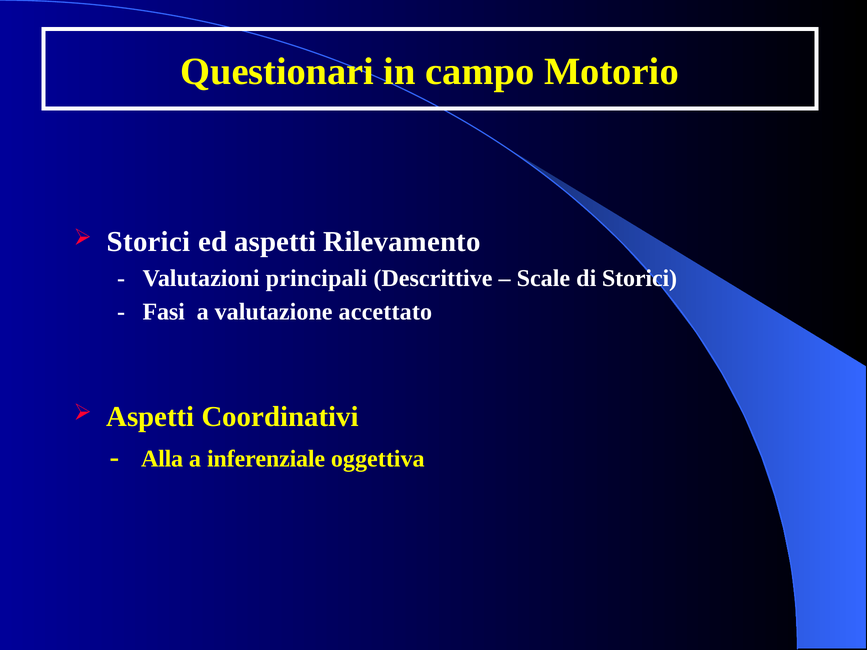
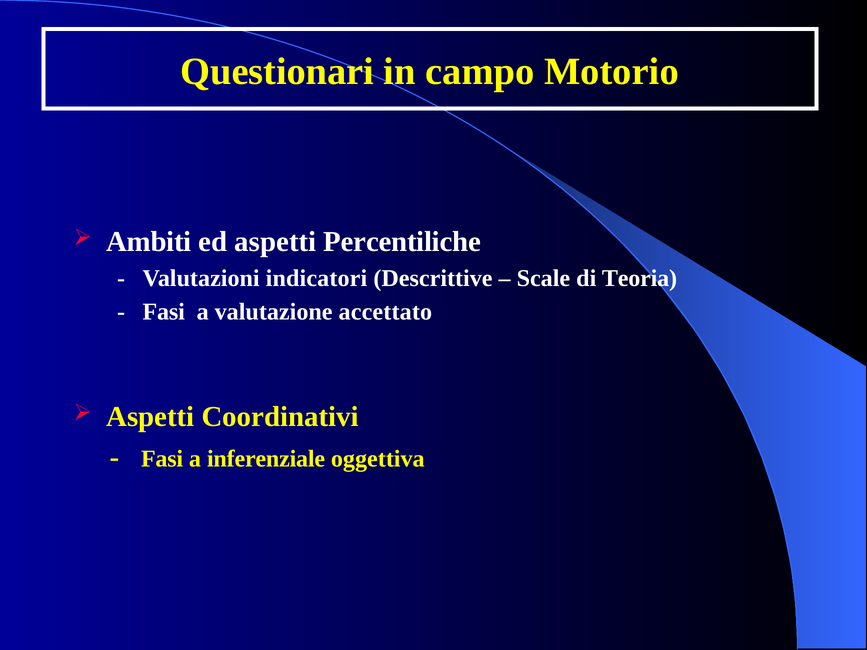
Storici: Storici -> Ambiti (149, 242)
Rilevamento: Rilevamento -> Percentiliche (402, 242)
principali: principali -> indicatori (316, 278)
di Storici: Storici -> Teoria (640, 278)
Alla: Alla -> Fasi (162, 459)
